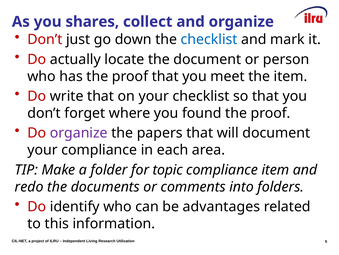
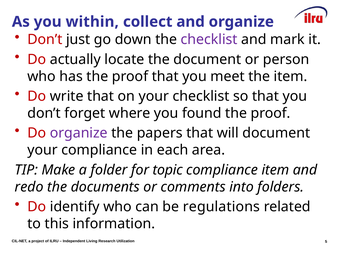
shares: shares -> within (92, 22)
checklist colour: blue -> purple (209, 39)
advantages: advantages -> regulations (221, 206)
